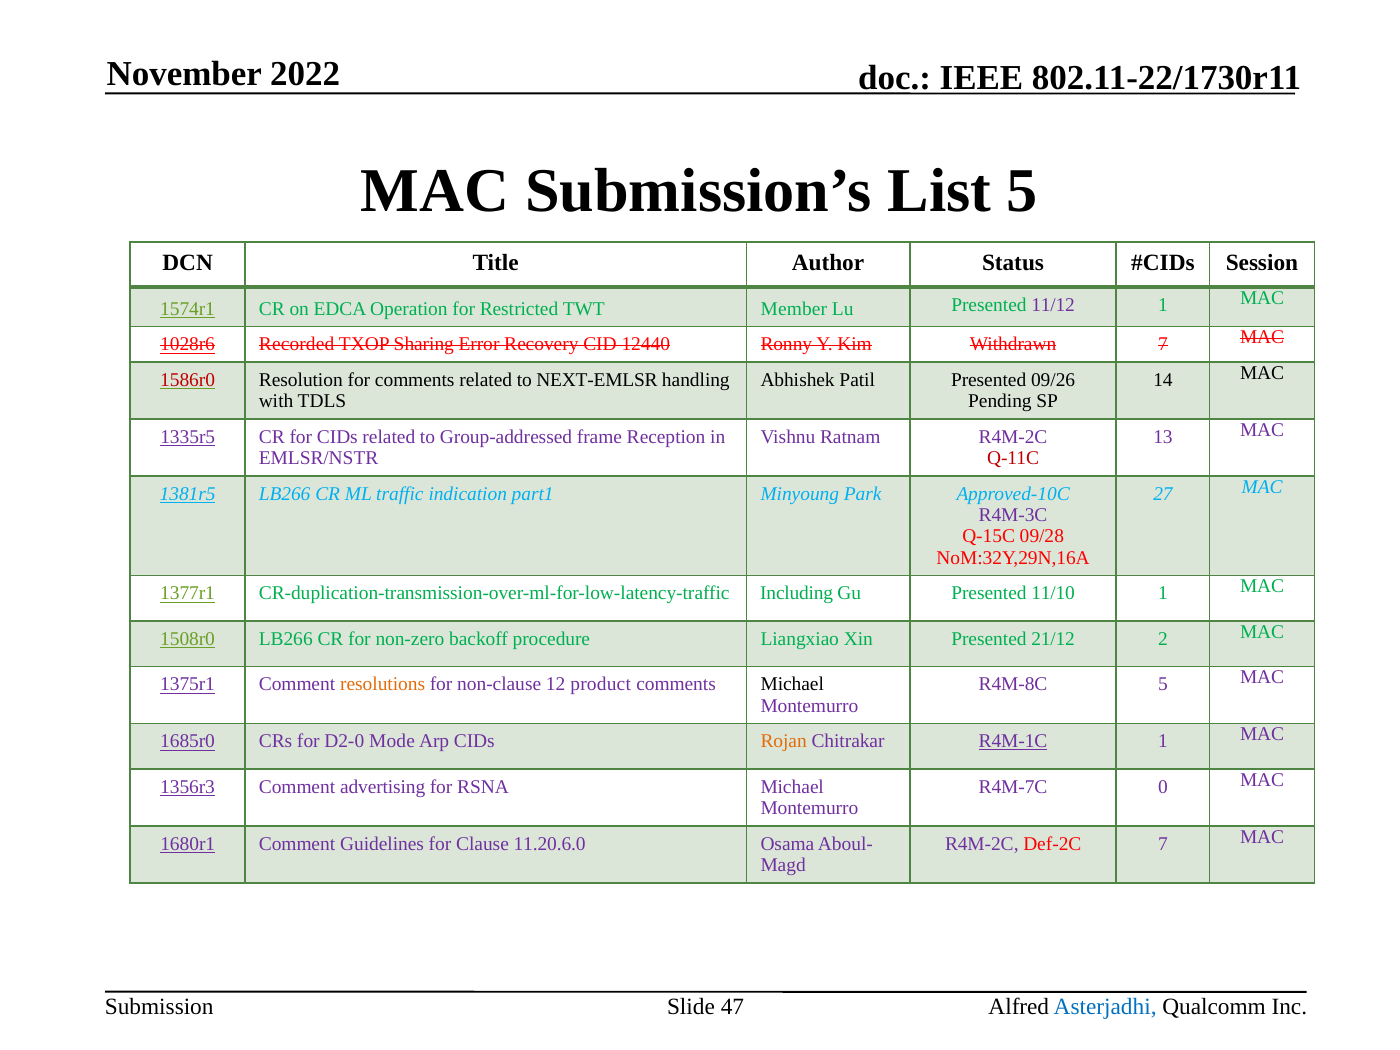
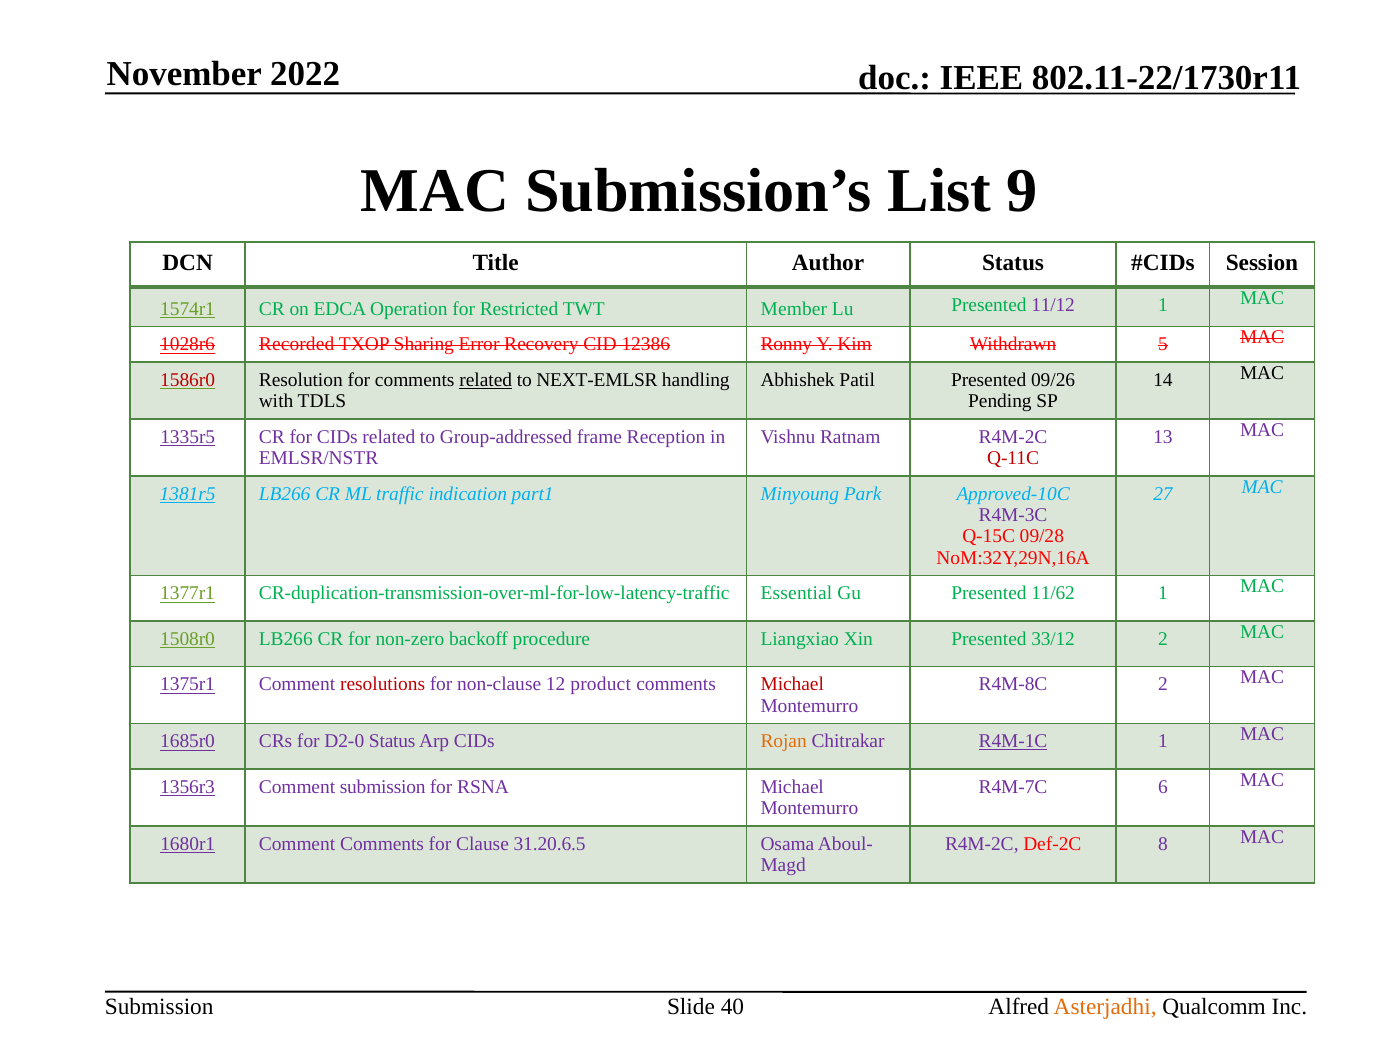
List 5: 5 -> 9 (1022, 191)
12440: 12440 -> 12386 (646, 344)
Withdrawn 7: 7 -> 5 (1163, 344)
related underline: none -> present (486, 380)
Including: Including -> Essential (796, 593)
11/10: 11/10 -> 11/62 (1053, 593)
21/12: 21/12 -> 33/12 (1053, 639)
resolutions colour: orange -> red (383, 684)
Michael colour: black -> red (792, 684)
R4M-8C 5: 5 -> 2 (1163, 684)
D2-0 Mode: Mode -> Status (392, 741)
Comment advertising: advertising -> submission (383, 787)
0: 0 -> 6 (1163, 787)
Comment Guidelines: Guidelines -> Comments (382, 844)
11.20.6.0: 11.20.6.0 -> 31.20.6.5 (550, 844)
Def-2C 7: 7 -> 8 (1163, 844)
47: 47 -> 40 (732, 1007)
Asterjadhi colour: blue -> orange (1105, 1007)
